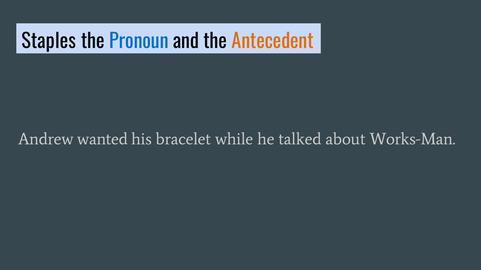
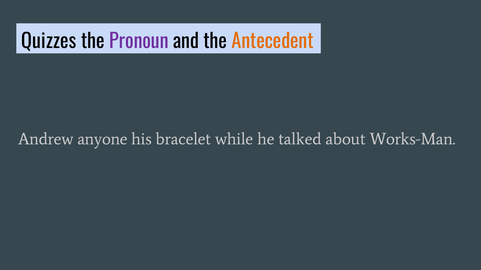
Staples: Staples -> Quizzes (49, 42)
Pronoun colour: blue -> purple (139, 42)
wanted: wanted -> anyone (103, 139)
